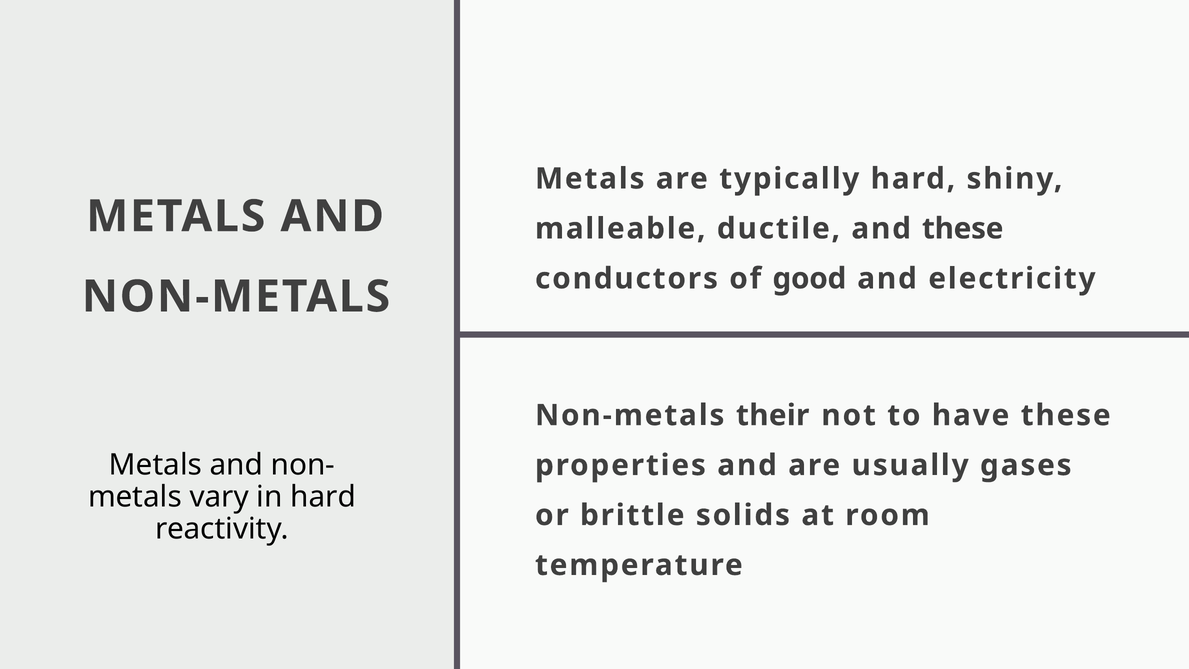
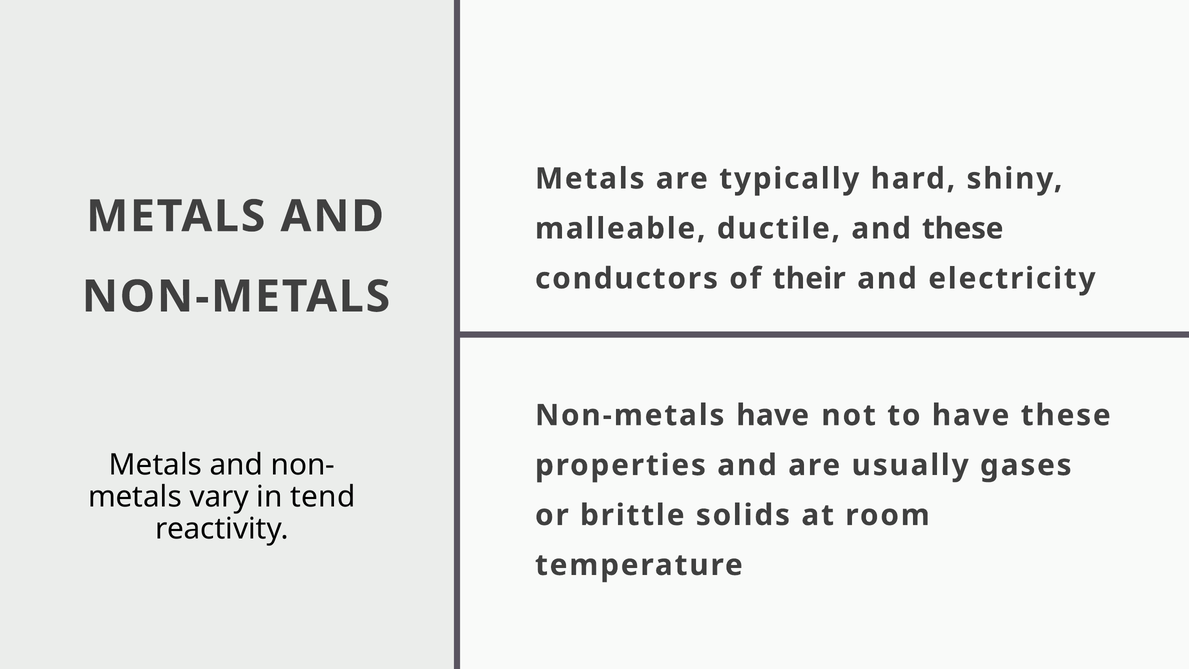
good: good -> their (809, 278)
Non-metals their: their -> have (773, 415)
in hard: hard -> tend (323, 497)
